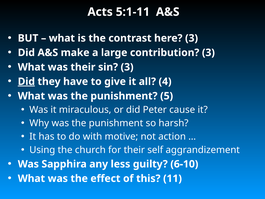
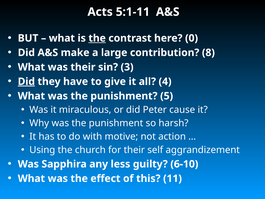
the underline: none -> present (97, 38)
here 3: 3 -> 0 (192, 38)
contribution 3: 3 -> 8 (208, 53)
